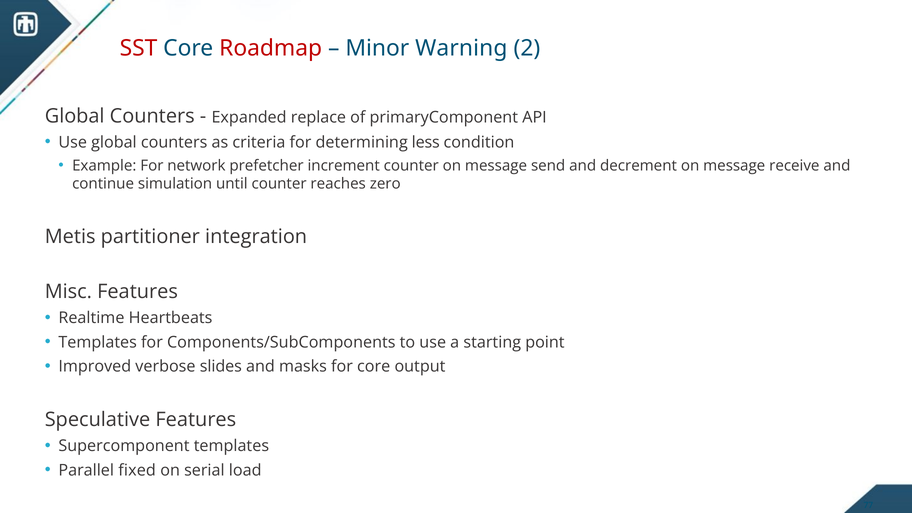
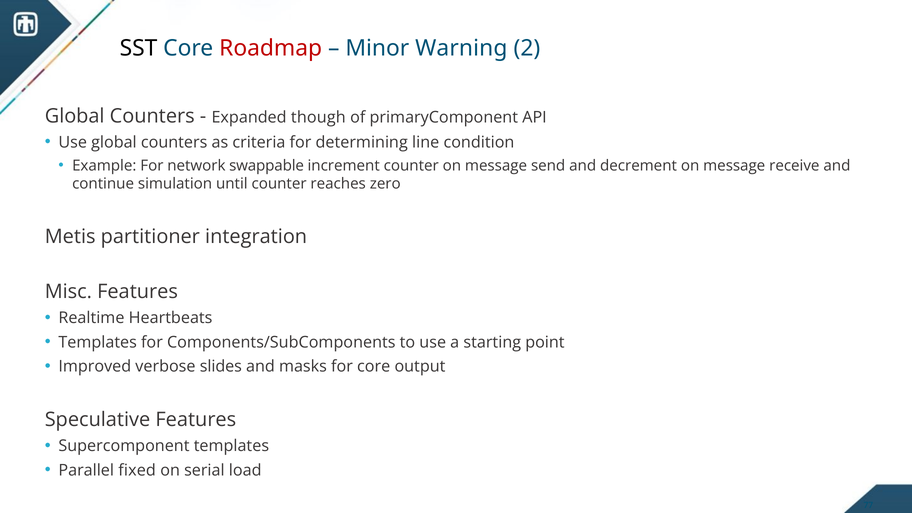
SST colour: red -> black (139, 48)
replace: replace -> though (318, 117)
less: less -> line (426, 142)
prefetcher: prefetcher -> swappable (267, 166)
